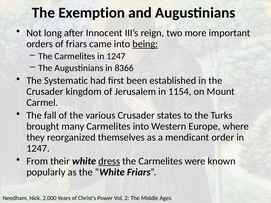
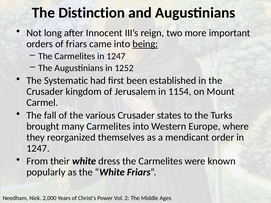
Exemption: Exemption -> Distinction (92, 13)
8366: 8366 -> 1252 (124, 68)
dress underline: present -> none (109, 161)
